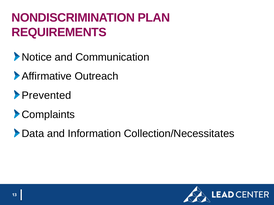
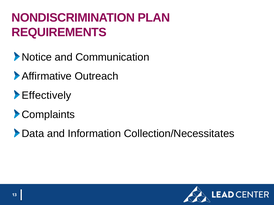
Prevented: Prevented -> Effectively (46, 96)
